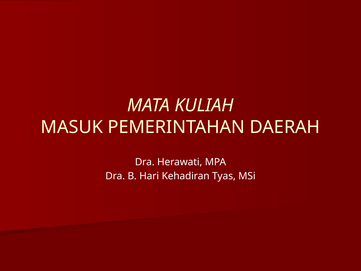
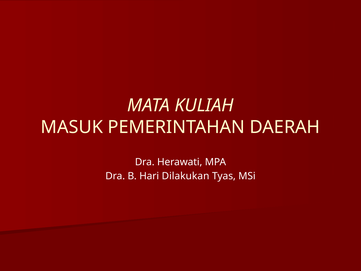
Kehadiran: Kehadiran -> Dilakukan (186, 176)
